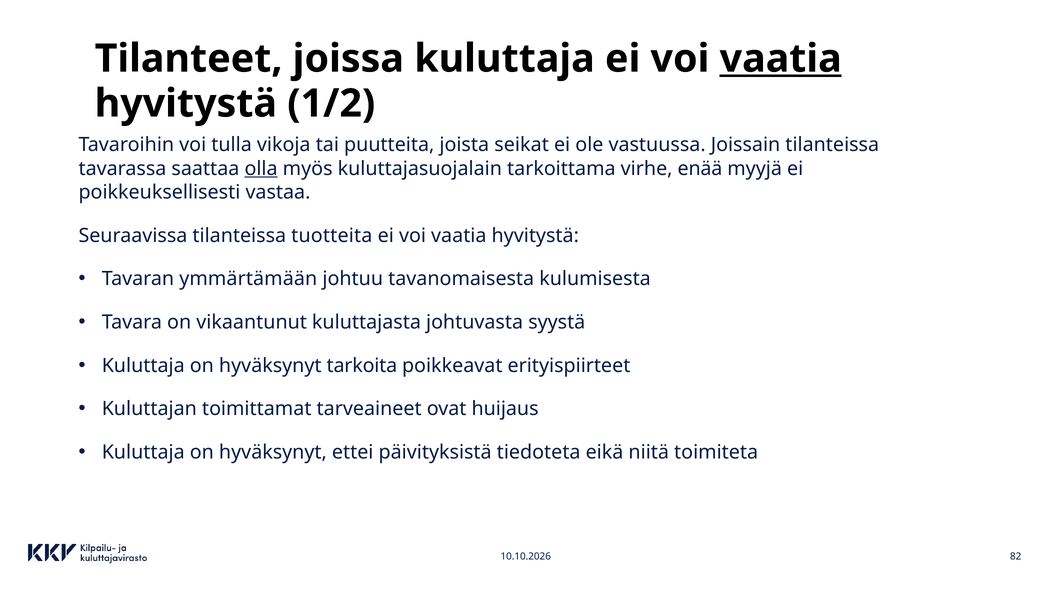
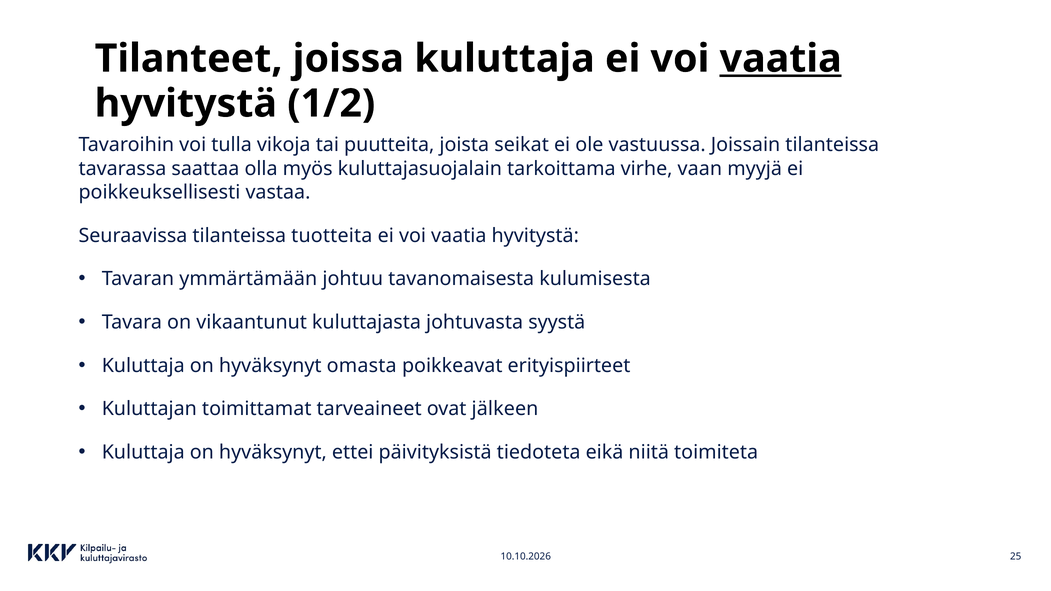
olla underline: present -> none (261, 169)
enää: enää -> vaan (700, 169)
tarkoita: tarkoita -> omasta (362, 366)
huijaus: huijaus -> jälkeen (505, 409)
82: 82 -> 25 (1016, 557)
